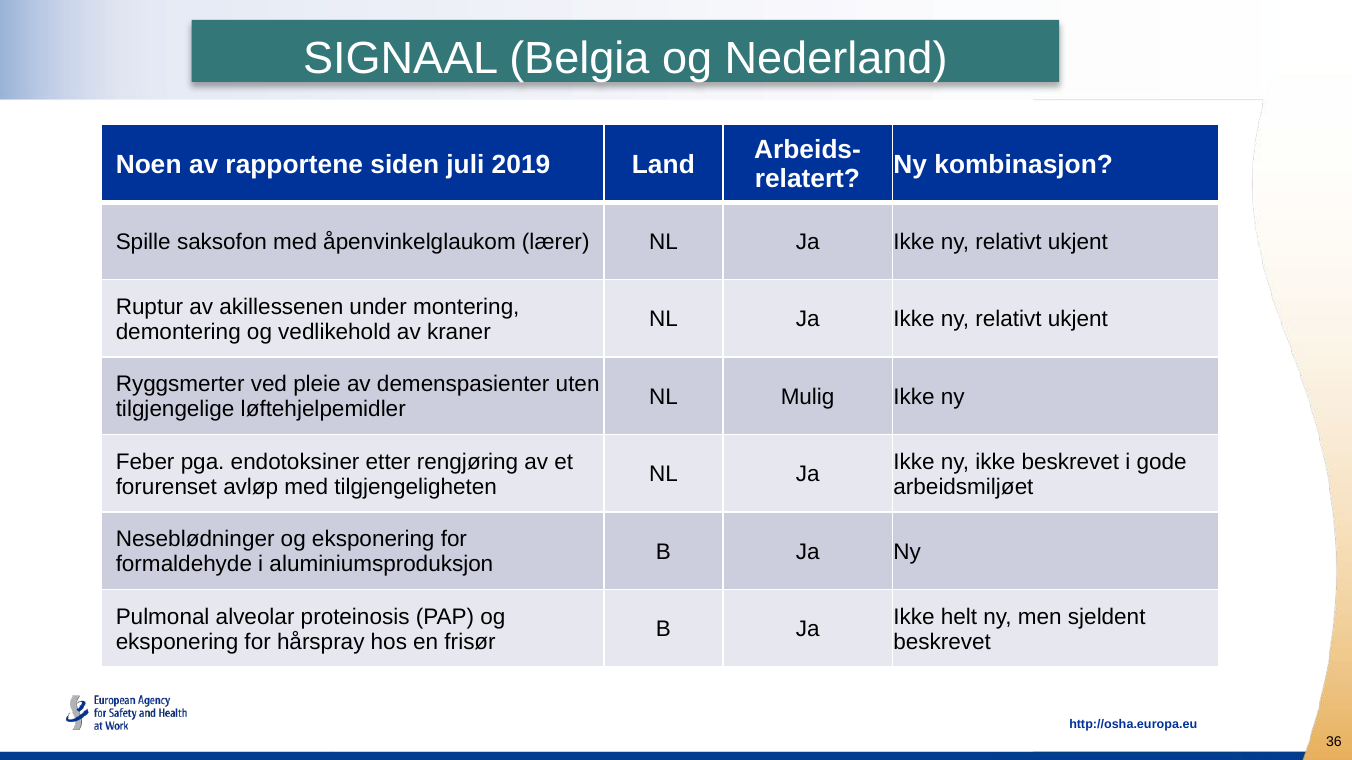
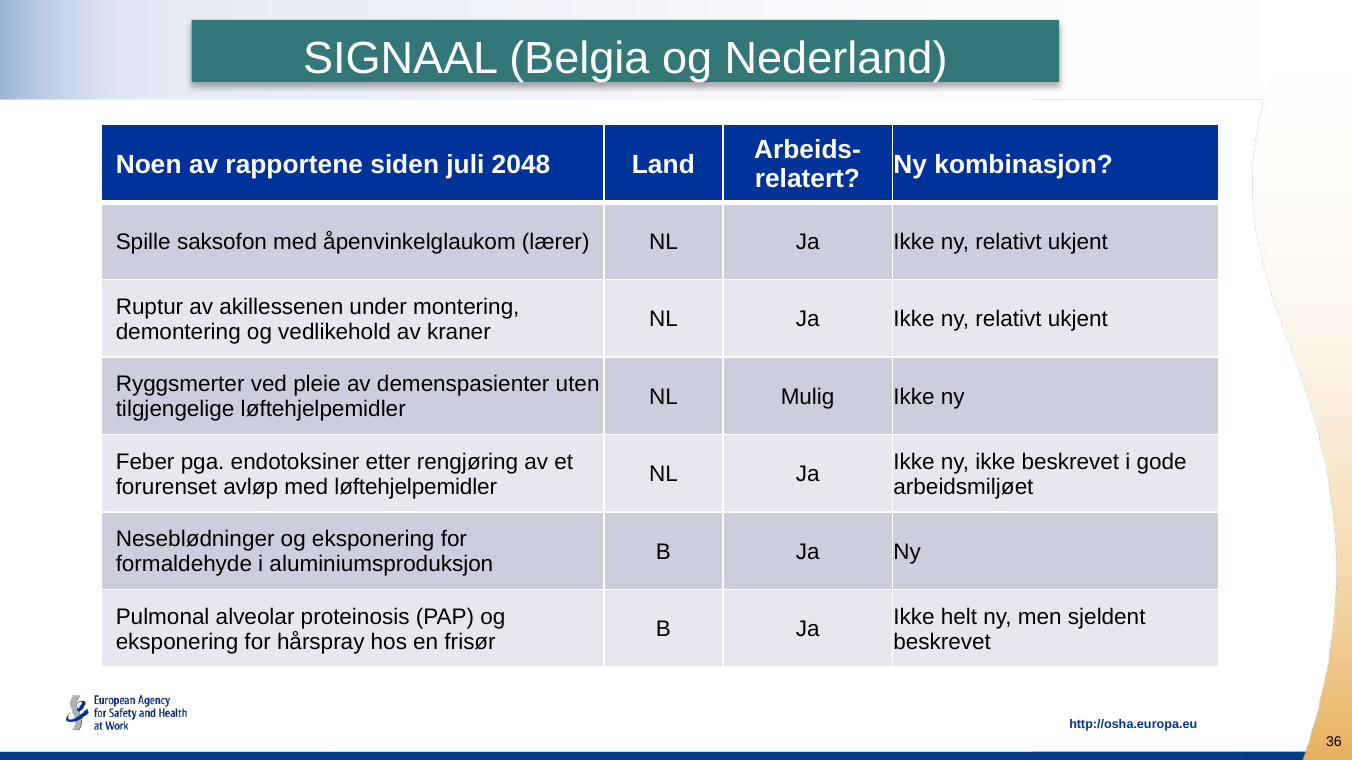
2019: 2019 -> 2048 (521, 164)
med tilgjengeligheten: tilgjengeligheten -> løftehjelpemidler (416, 487)
